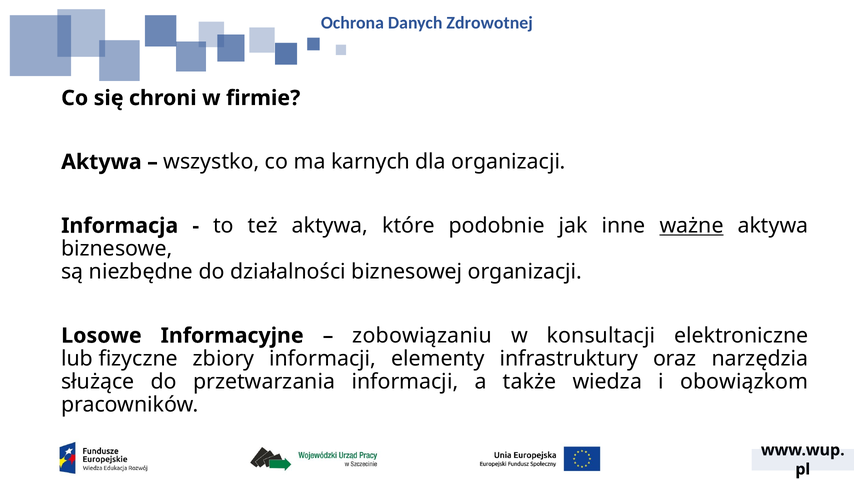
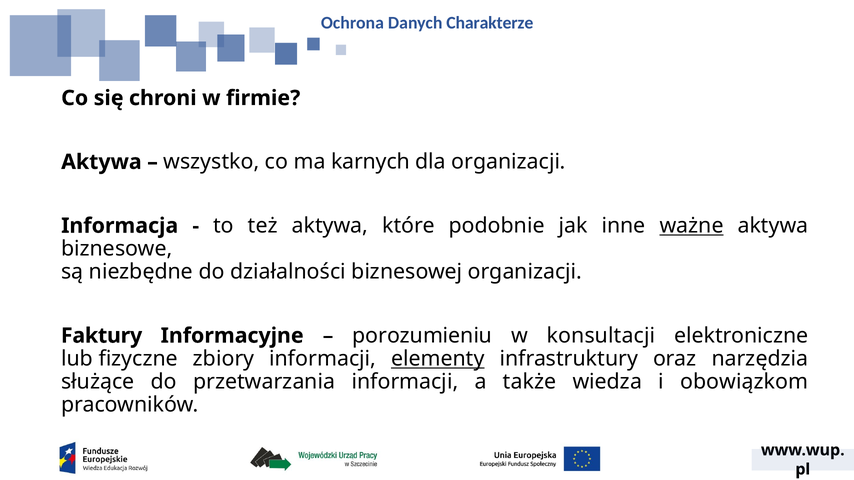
Zdrowotnej: Zdrowotnej -> Charakterze (490, 23)
Losowe: Losowe -> Faktury (102, 336)
zobowiązaniu: zobowiązaniu -> porozumieniu (422, 336)
elementy underline: none -> present (438, 359)
